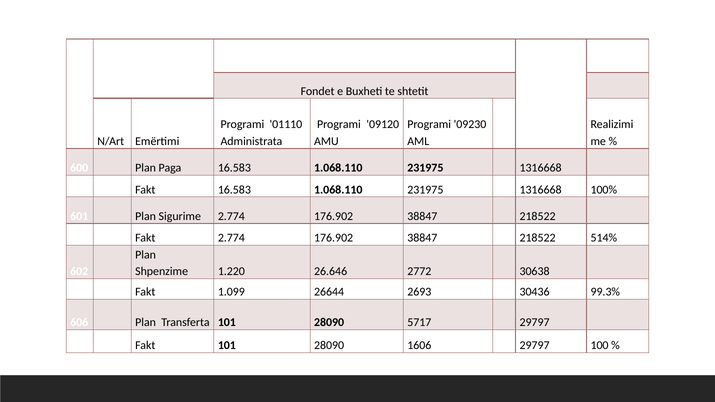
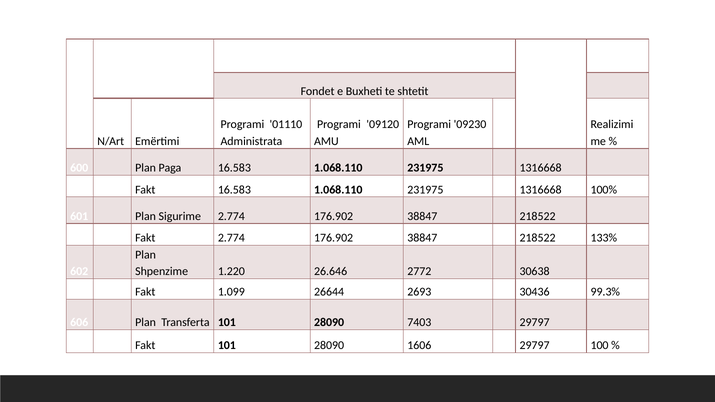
514%: 514% -> 133% (604, 238)
5717: 5717 -> 7403 (419, 323)
